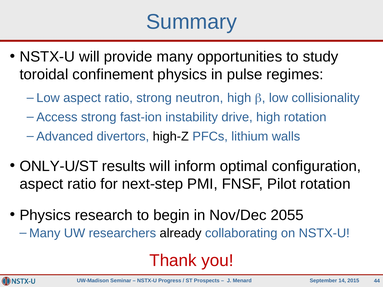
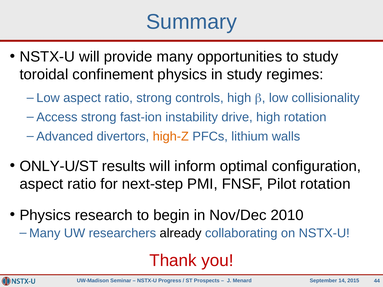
in pulse: pulse -> study (245, 75)
neutron: neutron -> controls (199, 98)
high-Z colour: black -> orange (171, 136)
2055: 2055 -> 2010 (287, 215)
